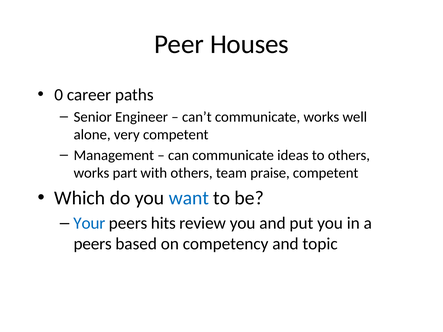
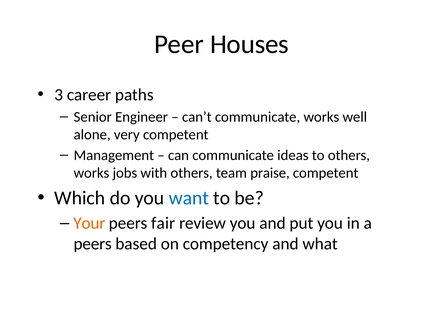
0: 0 -> 3 (59, 95)
part: part -> jobs (125, 173)
Your colour: blue -> orange (89, 223)
hits: hits -> fair (163, 223)
topic: topic -> what (320, 244)
